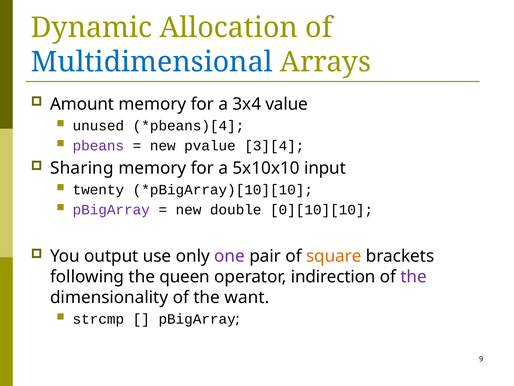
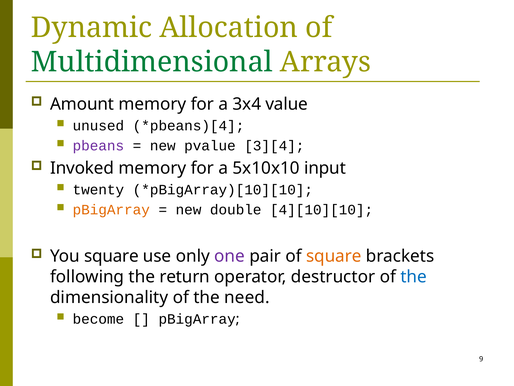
Multidimensional colour: blue -> green (152, 62)
Sharing: Sharing -> Invoked (82, 168)
pBigArray colour: purple -> orange (111, 209)
0][10][10: 0][10][10 -> 4][10][10 (322, 209)
You output: output -> square (111, 256)
queen: queen -> return (185, 276)
indirection: indirection -> destructor (333, 276)
the colour: purple -> blue (414, 276)
want: want -> need (247, 297)
strcmp: strcmp -> become (98, 319)
